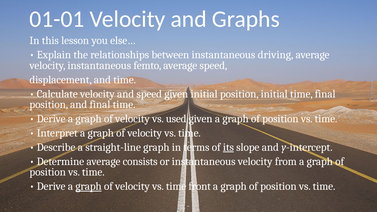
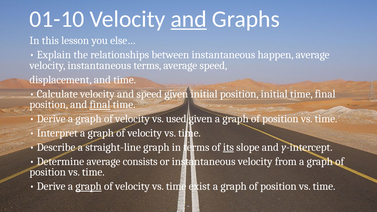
01-01: 01-01 -> 01-10 (57, 19)
and underline: none -> present (189, 19)
driving: driving -> happen (276, 55)
instantaneous femto: femto -> terms (147, 65)
final underline: none -> present (100, 105)
front: front -> exist (200, 186)
